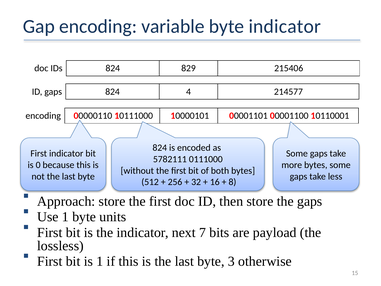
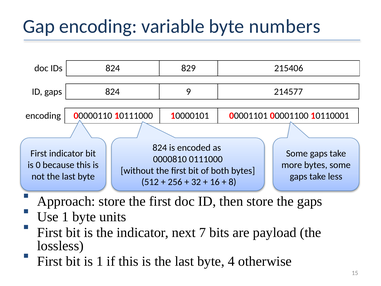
byte indicator: indicator -> numbers (285, 26)
4: 4 -> 9 (188, 92)
5782111: 5782111 -> 0000810 (170, 159)
3: 3 -> 4 (231, 261)
